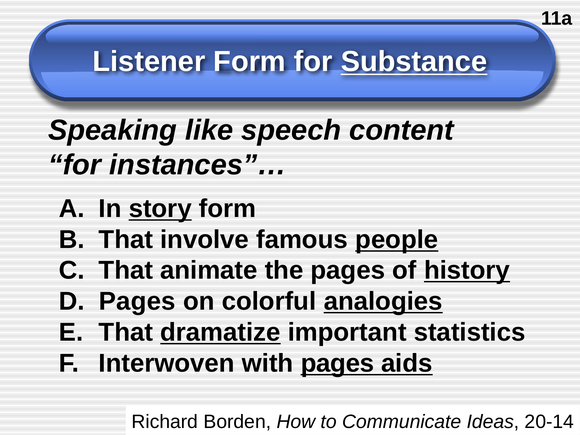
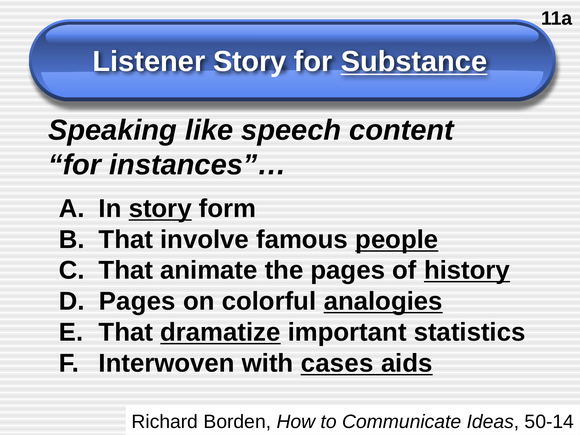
Listener Form: Form -> Story (250, 62)
with pages: pages -> cases (337, 363)
20-14: 20-14 -> 50-14 (549, 422)
